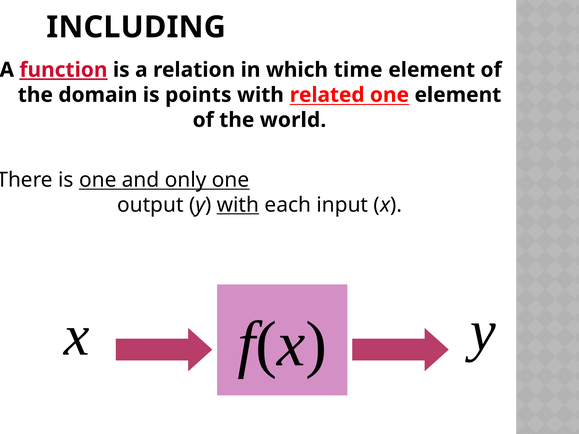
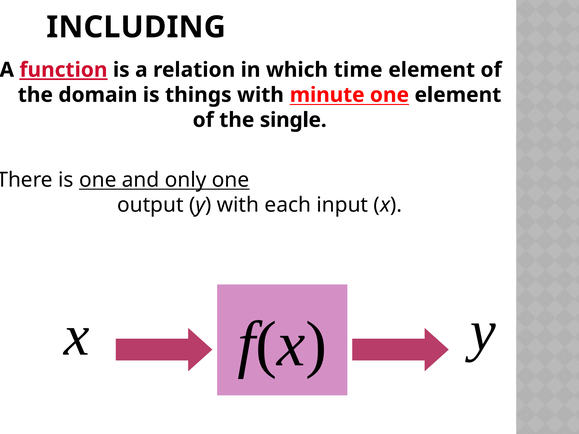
points: points -> things (198, 95)
related: related -> minute (327, 95)
world: world -> single (293, 120)
with underline: present -> none (238, 205)
